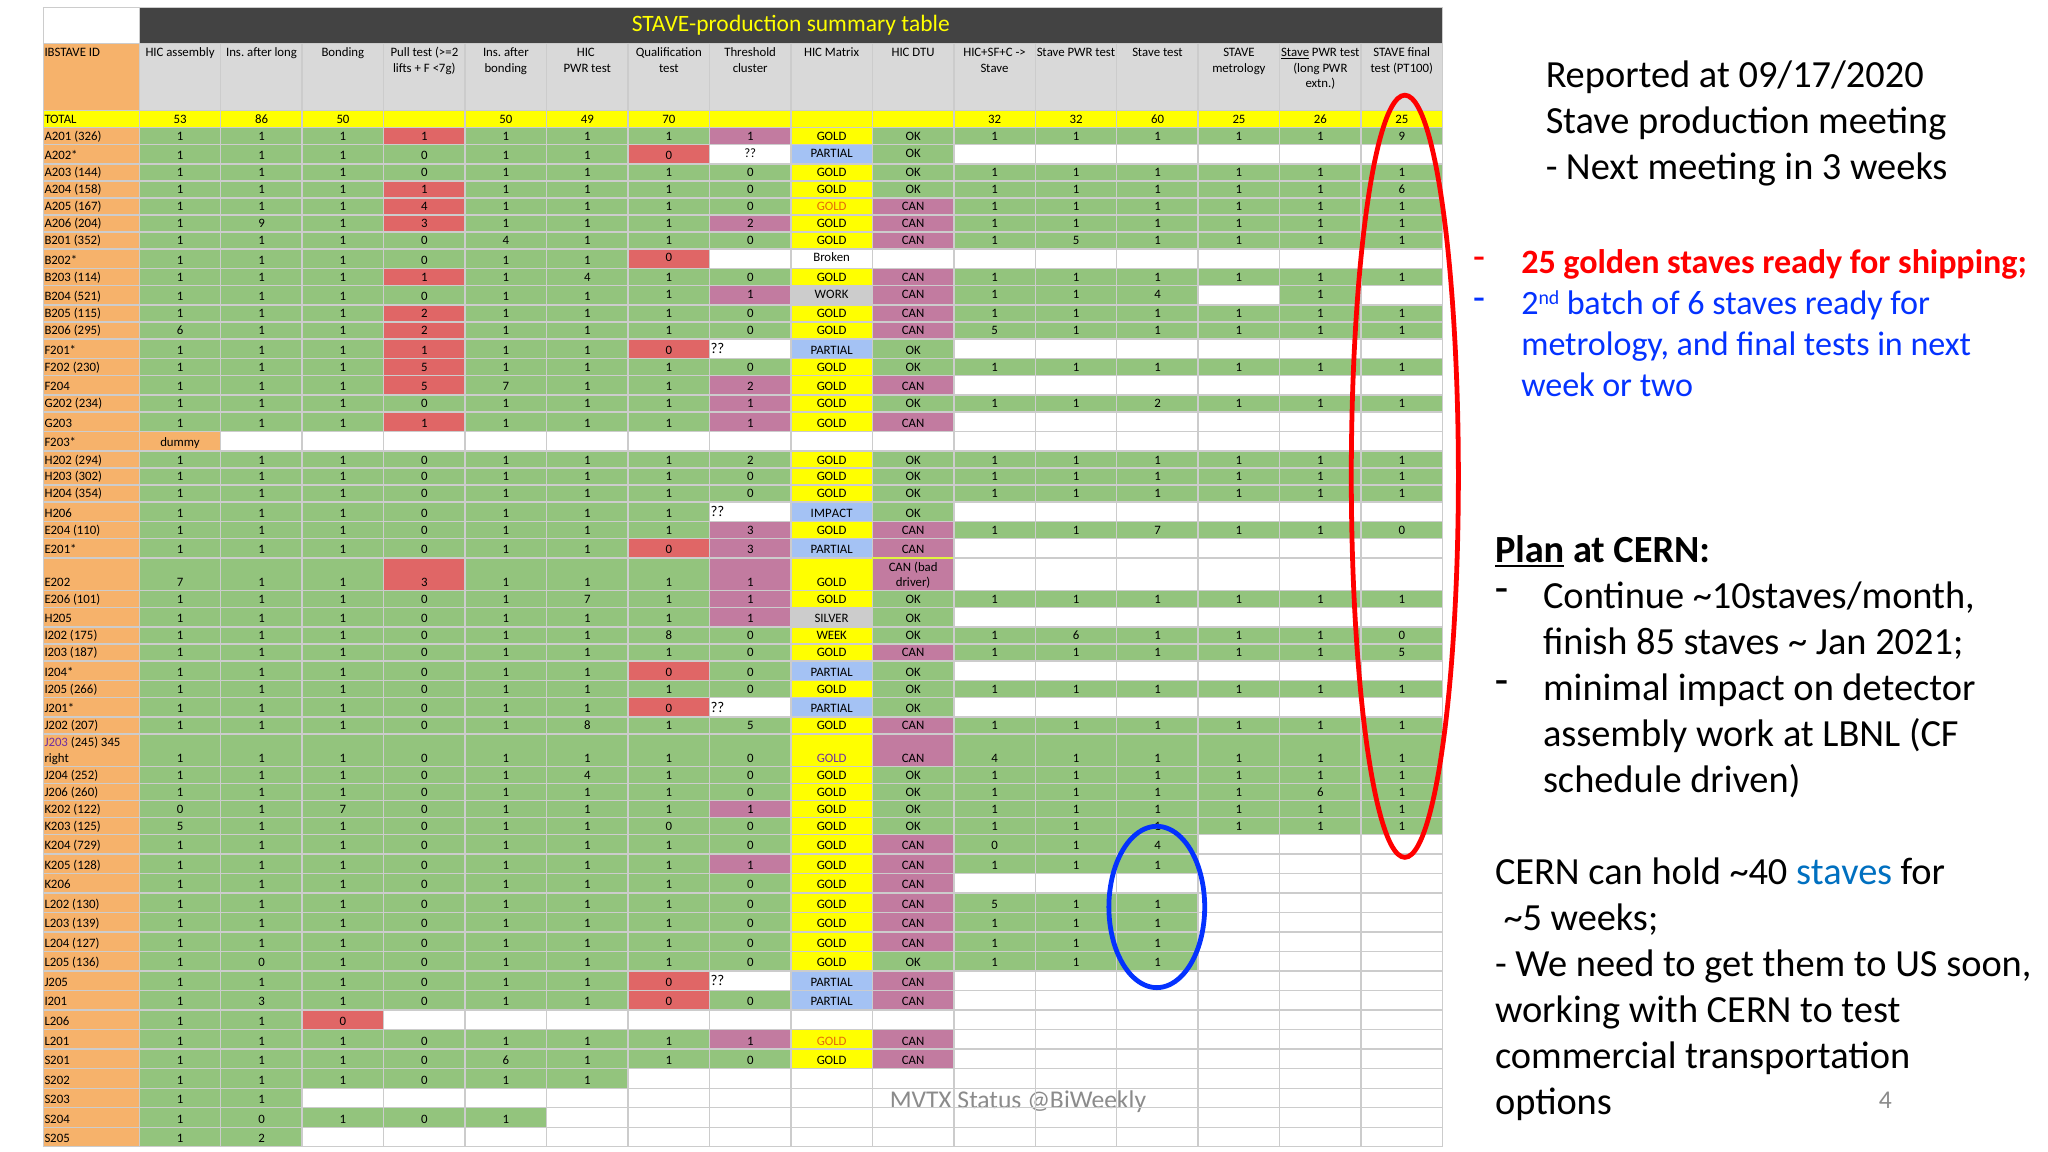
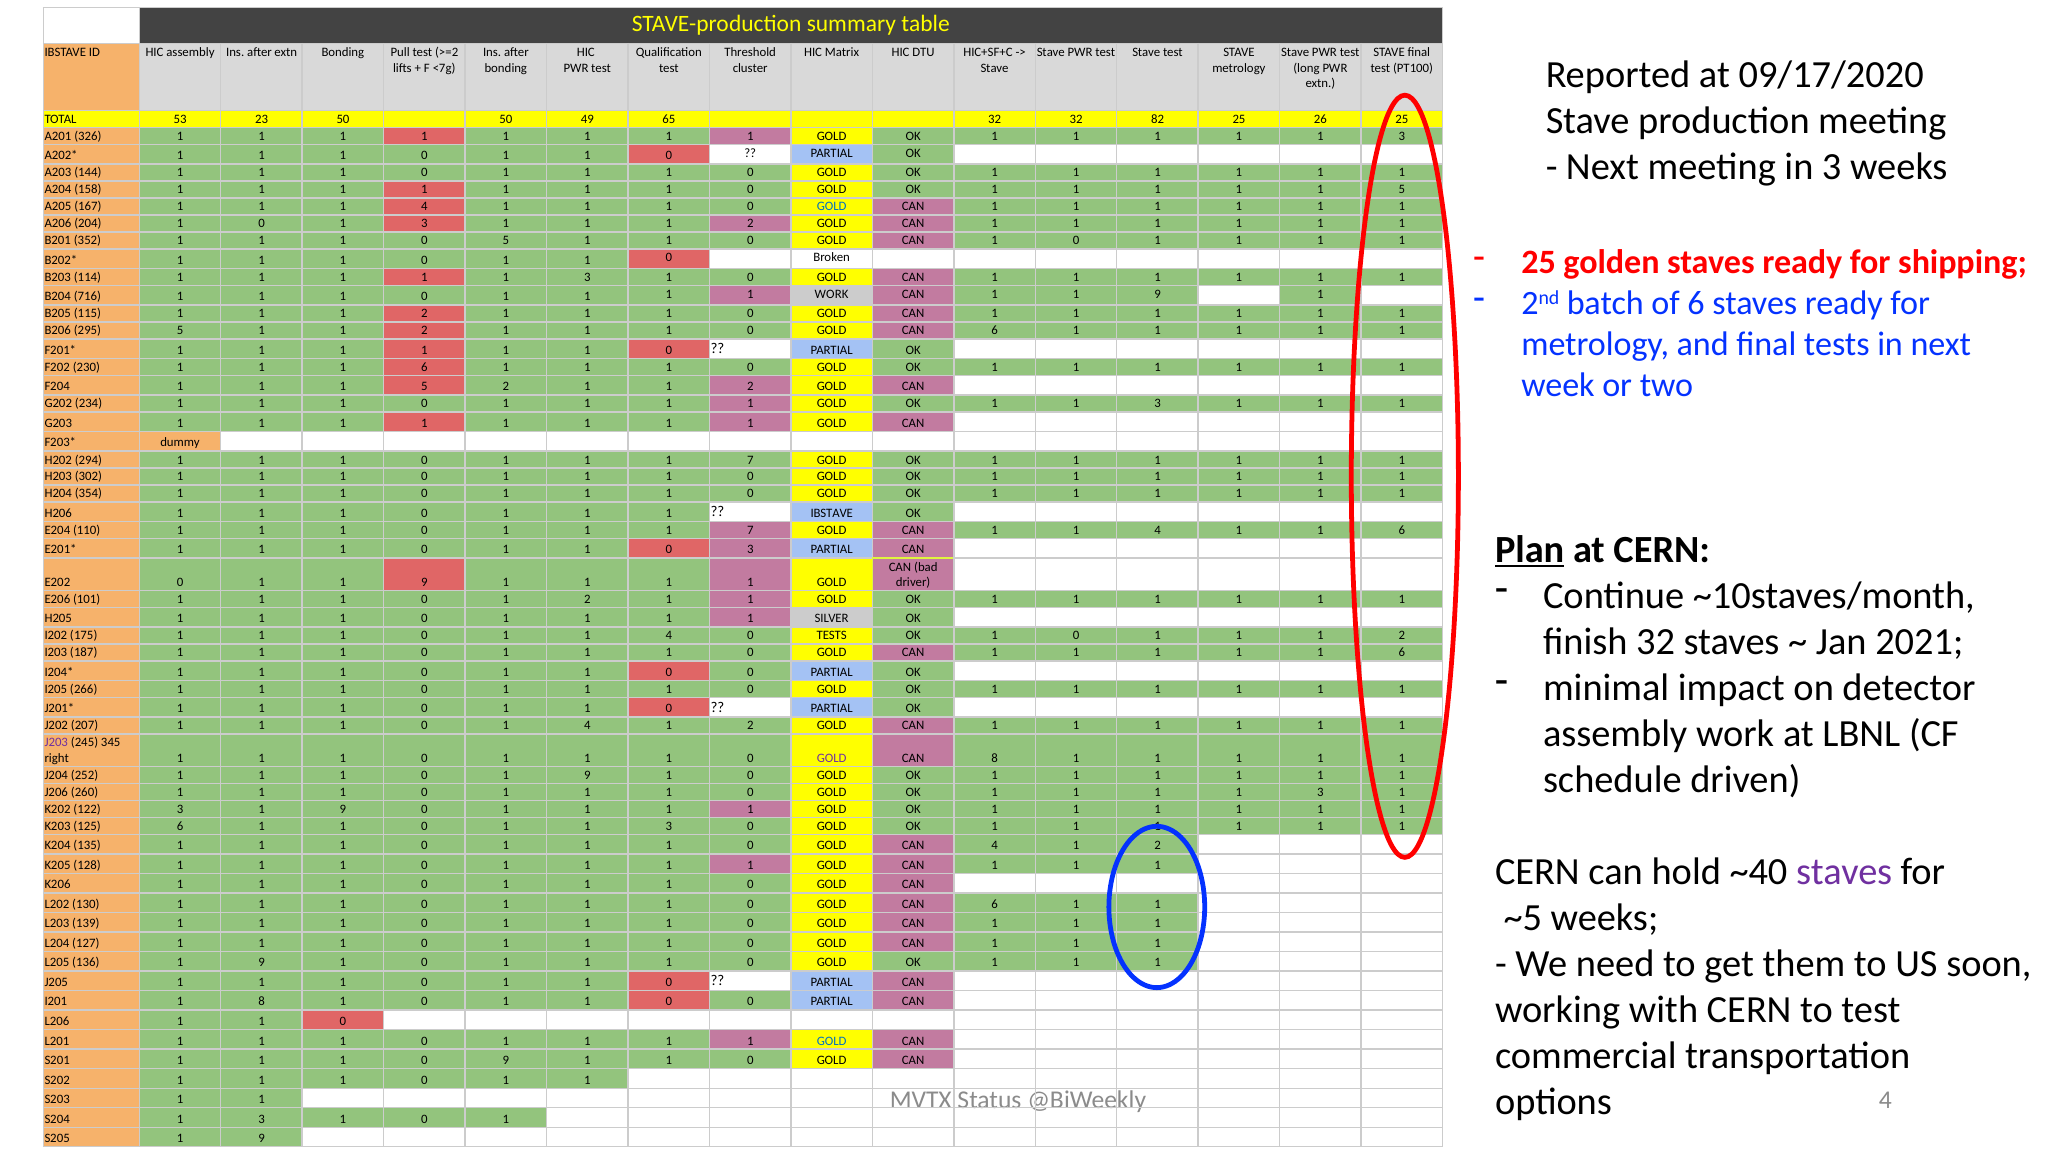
after long: long -> extn (286, 52)
Stave underline: present -> none (1295, 52)
86: 86 -> 23 (262, 119)
70: 70 -> 65 (669, 119)
60: 60 -> 82 (1158, 119)
9: 9 -> 3 (1402, 136)
6: 6 -> 5 (1402, 190)
GOLD colour: orange -> blue (832, 207)
204 1 9: 9 -> 0 (262, 224)
0 4: 4 -> 5 (506, 241)
CAN 1 5: 5 -> 0 (1076, 241)
4: 4 -> 3 (587, 277)
521: 521 -> 716 (87, 297)
CAN 1 1 4: 4 -> 9 (1158, 294)
295 6: 6 -> 5 (180, 331)
5: 5 -> 6 (995, 331)
5: 5 -> 6 (424, 367)
5 7: 7 -> 2 (506, 387)
OK 1 1 2: 2 -> 3 (1158, 404)
2: 2 -> 7 (750, 460)
IMPACT: IMPACT -> IBSTAVE (832, 513)
3: 3 -> 7 (750, 530)
CAN 1 1 7: 7 -> 4 (1158, 530)
0: 0 -> 6 (1402, 530)
E202 7: 7 -> 0 (180, 582)
3: 3 -> 9 (424, 582)
1 0 1 7: 7 -> 2 (587, 599)
finish 85: 85 -> 32 (1656, 642)
0 1 1 8: 8 -> 4 (669, 636)
0 WEEK: WEEK -> TESTS (832, 636)
OK 1 6: 6 -> 0 (1076, 636)
0: 0 -> 2 (1402, 636)
5: 5 -> 6 (1402, 653)
0 1 8: 8 -> 4 (587, 726)
5: 5 -> 2 (750, 726)
CAN 4: 4 -> 8 (995, 758)
1 0 1 4: 4 -> 9 (587, 775)
6: 6 -> 3 (1320, 792)
122 0: 0 -> 3 (180, 809)
7: 7 -> 9 (343, 809)
125 5: 5 -> 6 (180, 826)
0: 0 -> 3 (669, 826)
729: 729 -> 135 (87, 845)
CAN 0: 0 -> 4 (995, 845)
4: 4 -> 2 (1158, 845)
staves colour: blue -> purple (1844, 872)
5: 5 -> 6 (995, 904)
136 1 0: 0 -> 9 (262, 963)
I201 1 3: 3 -> 8 (262, 1002)
GOLD colour: orange -> blue (832, 1041)
0 6: 6 -> 9 (506, 1060)
S204 1 0: 0 -> 3 (262, 1119)
S205 1 2: 2 -> 9 (262, 1138)
